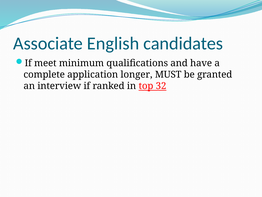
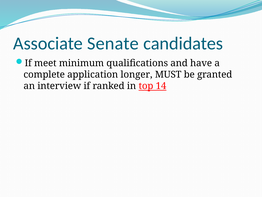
English: English -> Senate (113, 43)
32: 32 -> 14 (161, 86)
